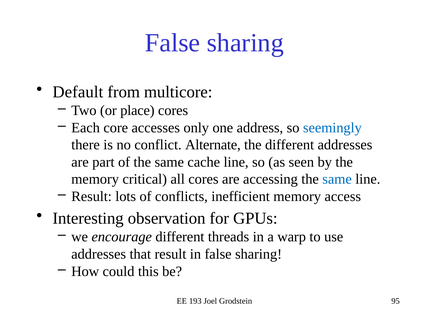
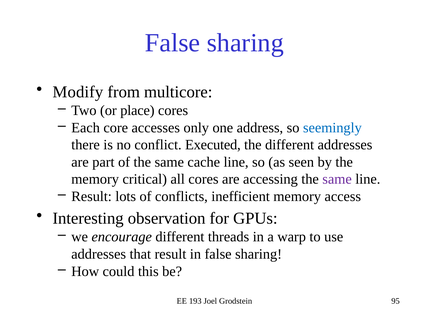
Default: Default -> Modify (78, 92)
Alternate: Alternate -> Executed (213, 145)
same colour: blue -> purple (337, 179)
